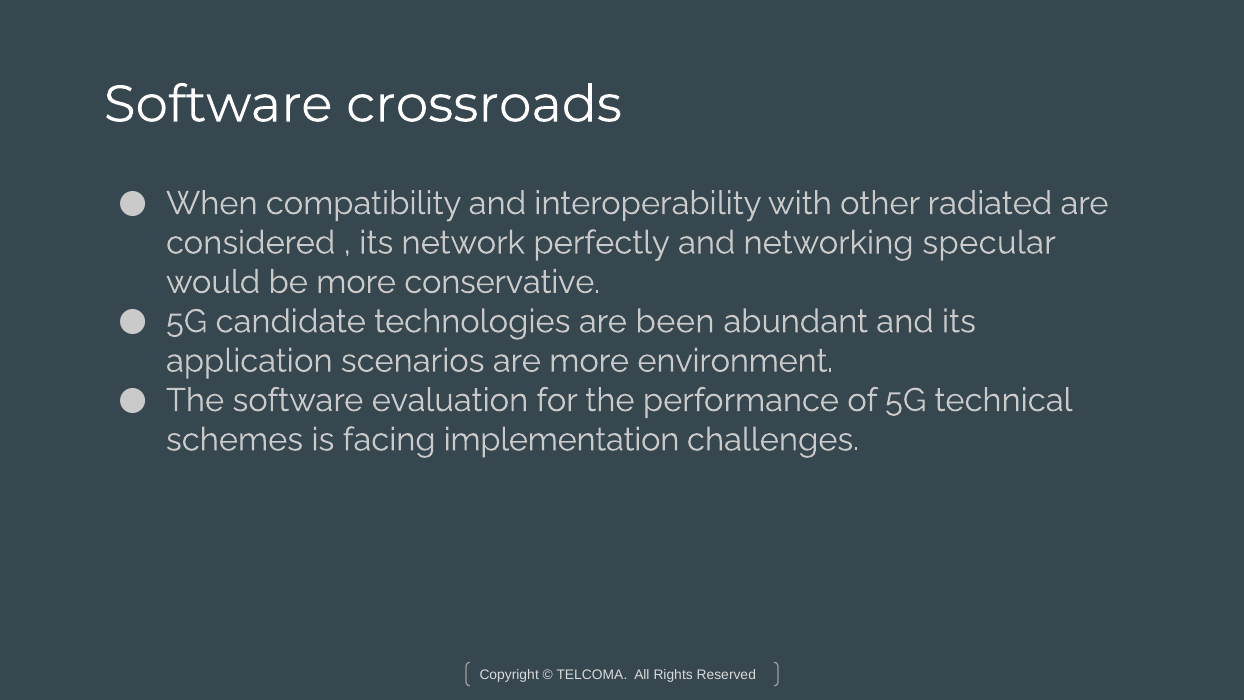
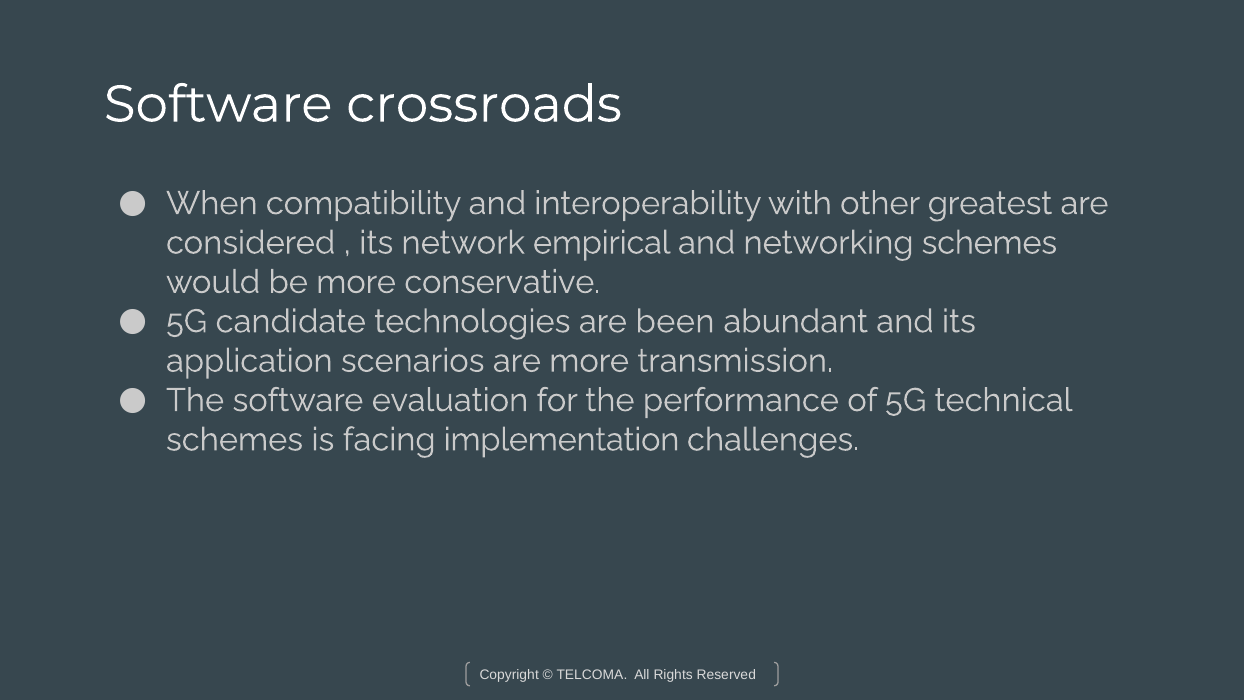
radiated: radiated -> greatest (990, 203)
perfectly: perfectly -> empirical (602, 243)
networking specular: specular -> schemes (989, 243)
environment: environment -> transmission (735, 361)
